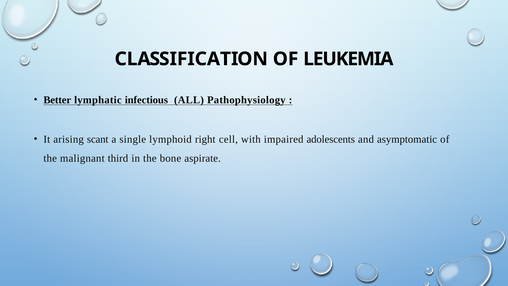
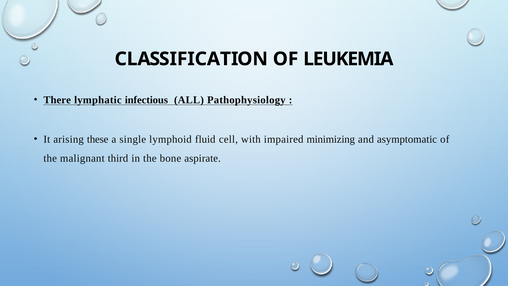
Better: Better -> There (57, 100)
scant: scant -> these (98, 139)
right: right -> fluid (205, 139)
adolescents: adolescents -> minimizing (331, 139)
